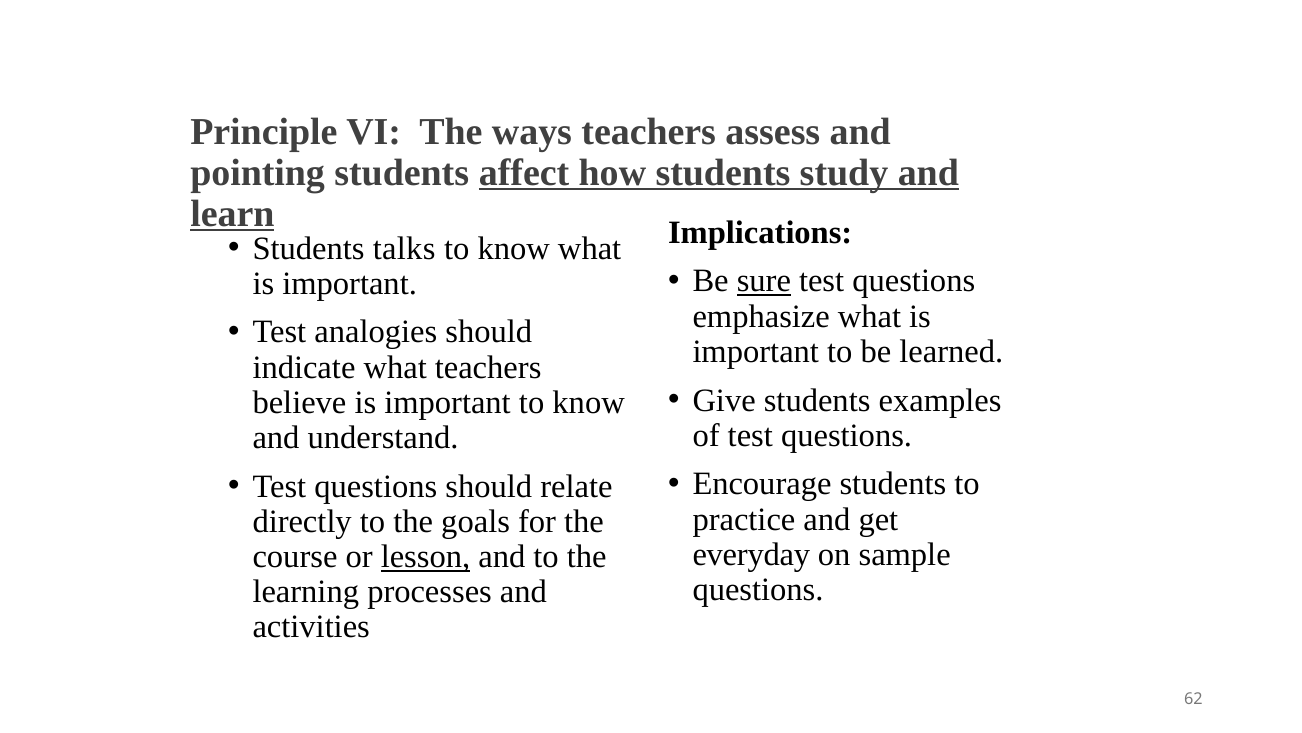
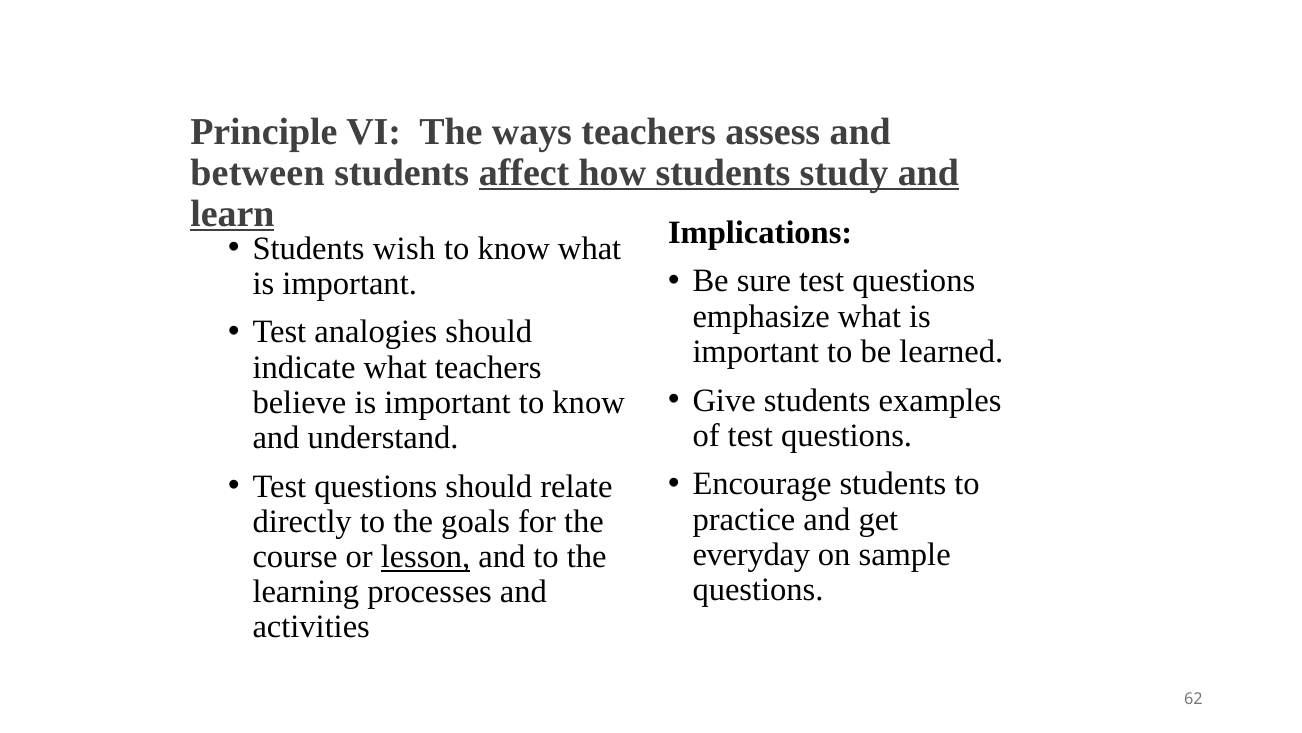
pointing: pointing -> between (258, 172)
talks: talks -> wish (404, 248)
sure underline: present -> none (764, 281)
